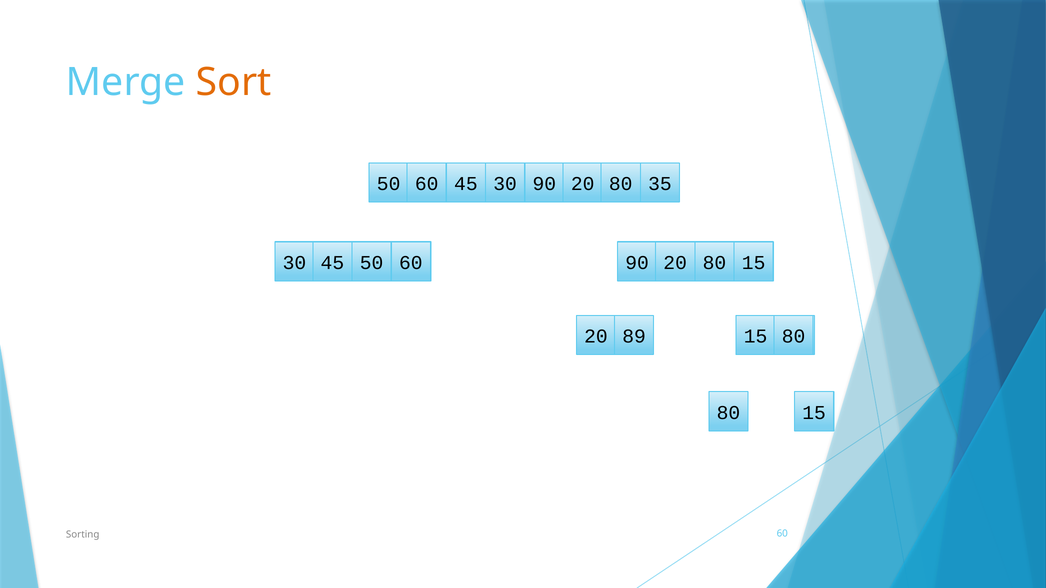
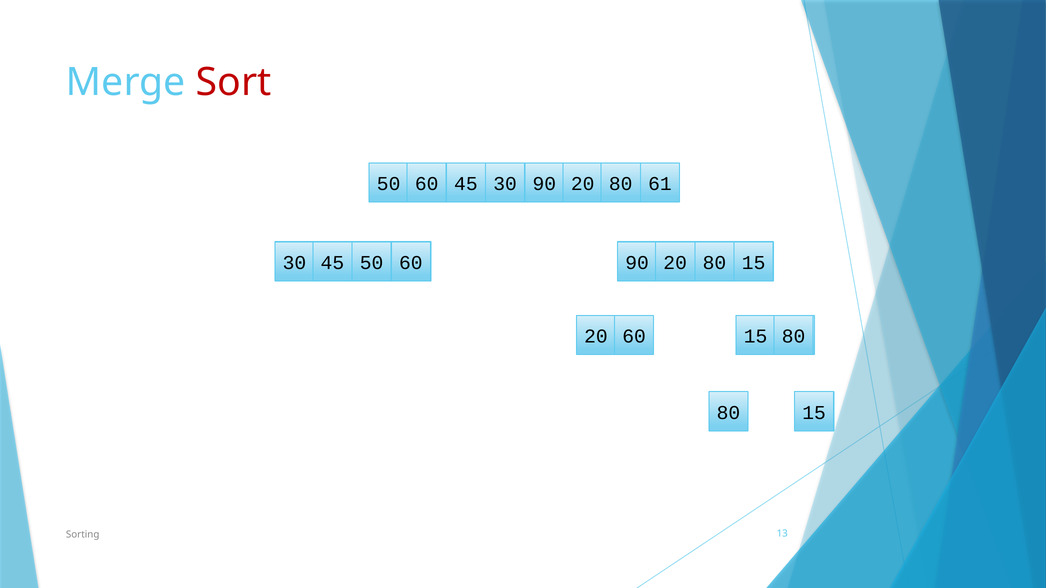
Sort colour: orange -> red (234, 82)
35: 35 -> 61 (660, 184)
20 89: 89 -> 60 (634, 337)
Sorting 60: 60 -> 13 (782, 534)
